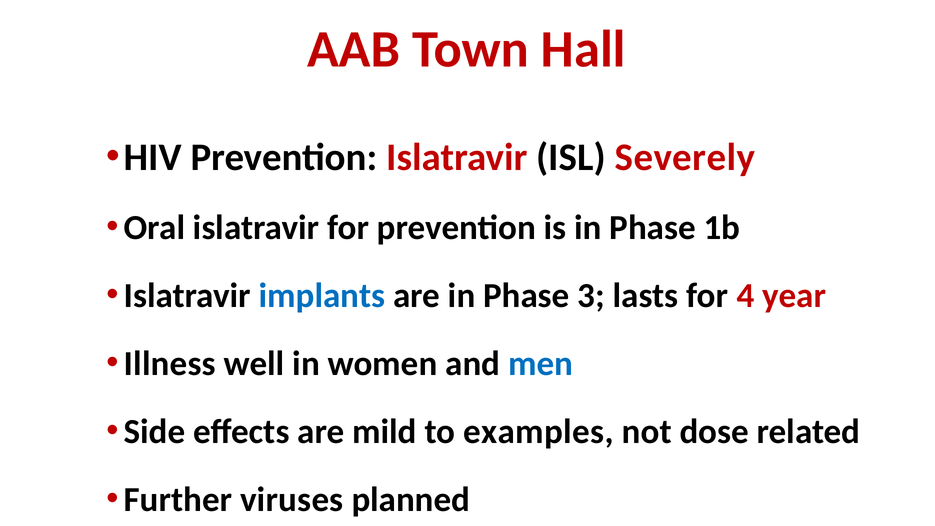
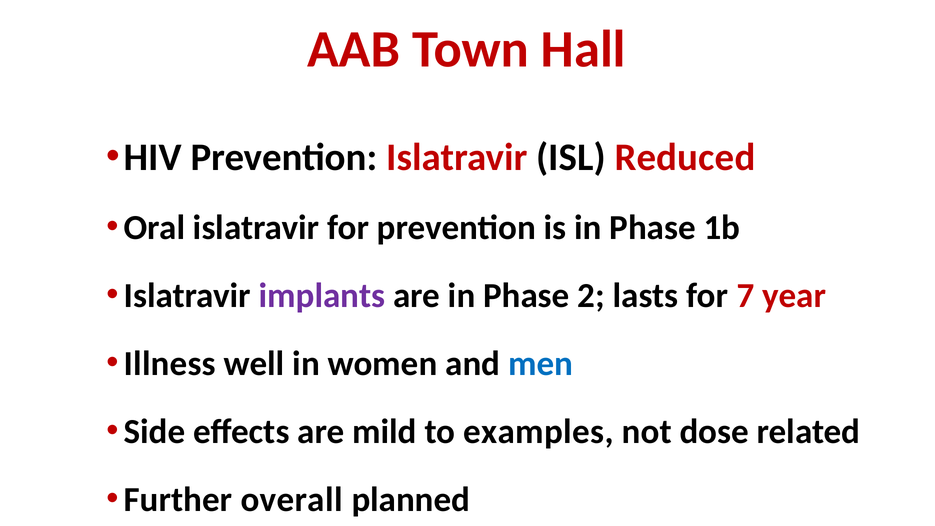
Severely: Severely -> Reduced (685, 158)
implants colour: blue -> purple (322, 296)
3: 3 -> 2 (591, 296)
4: 4 -> 7 (746, 296)
viruses: viruses -> overall (292, 500)
